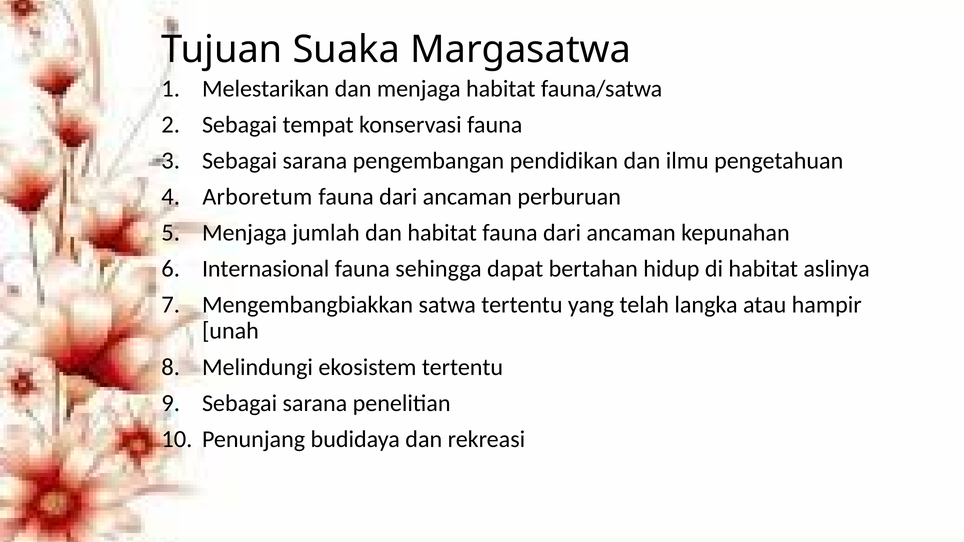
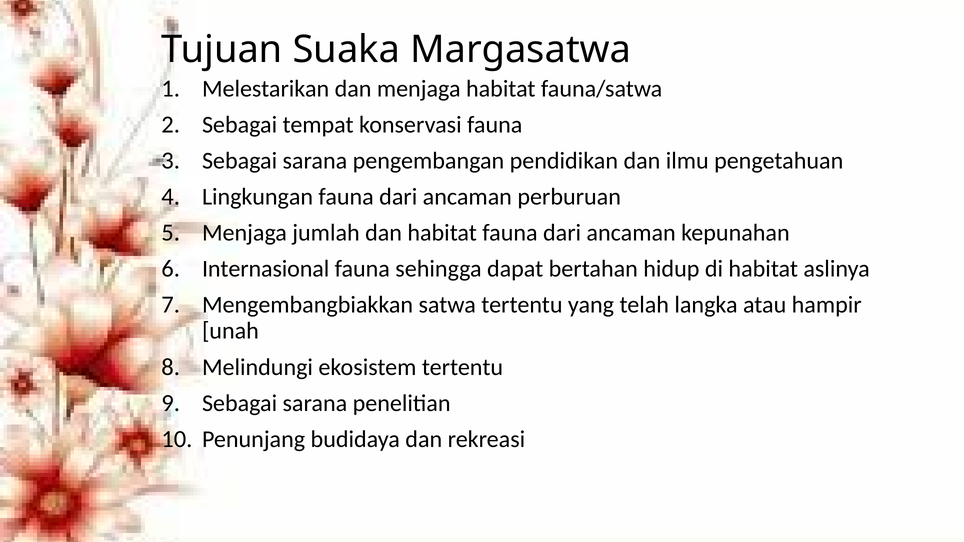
Arboretum: Arboretum -> Lingkungan (258, 197)
